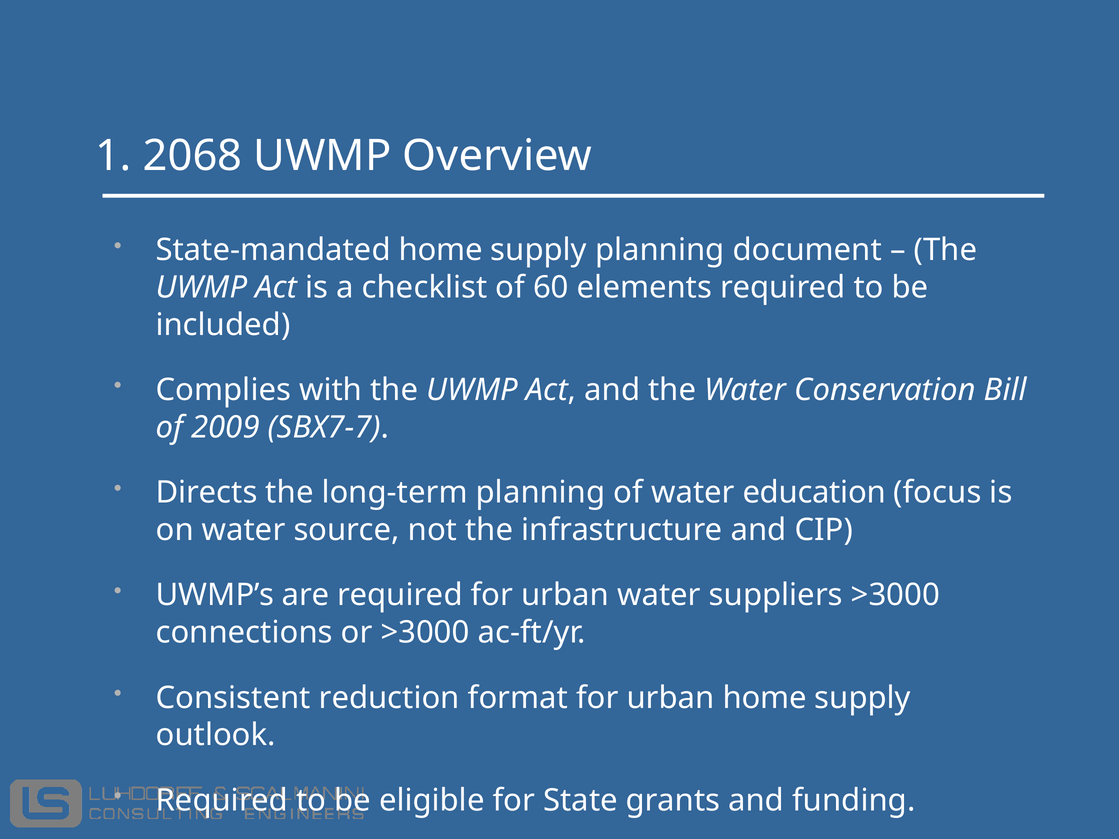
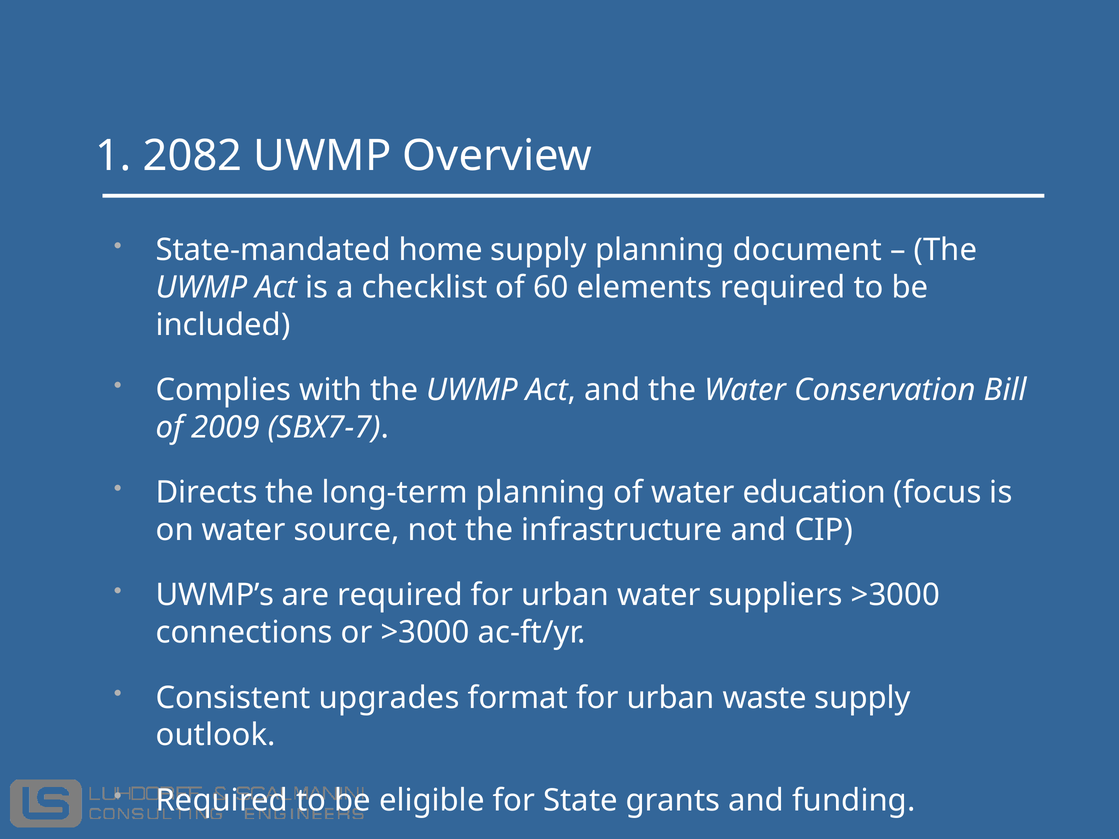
2068: 2068 -> 2082 (193, 156)
reduction: reduction -> upgrades (389, 698)
urban home: home -> waste (765, 698)
